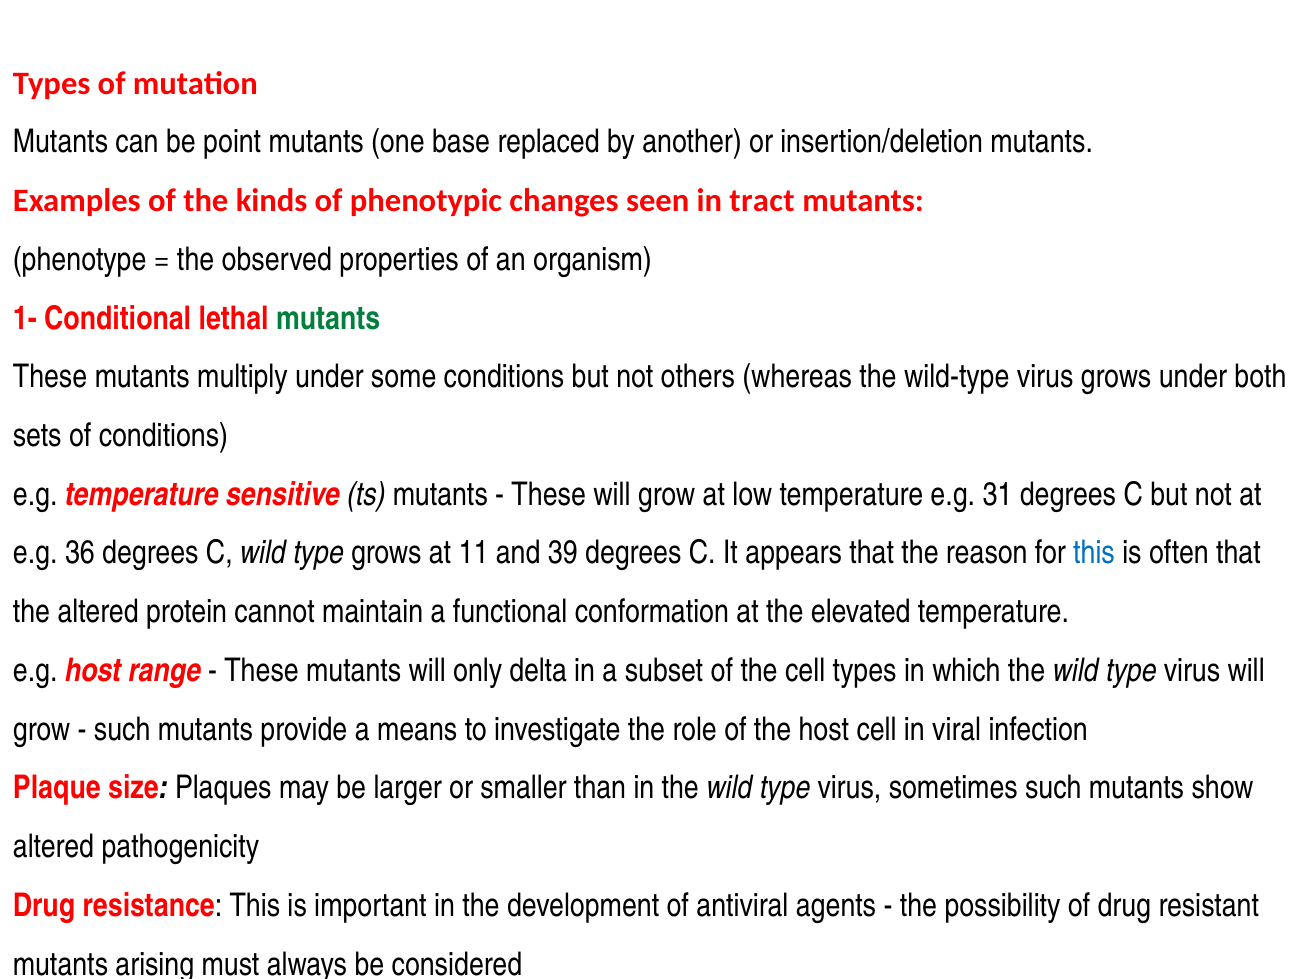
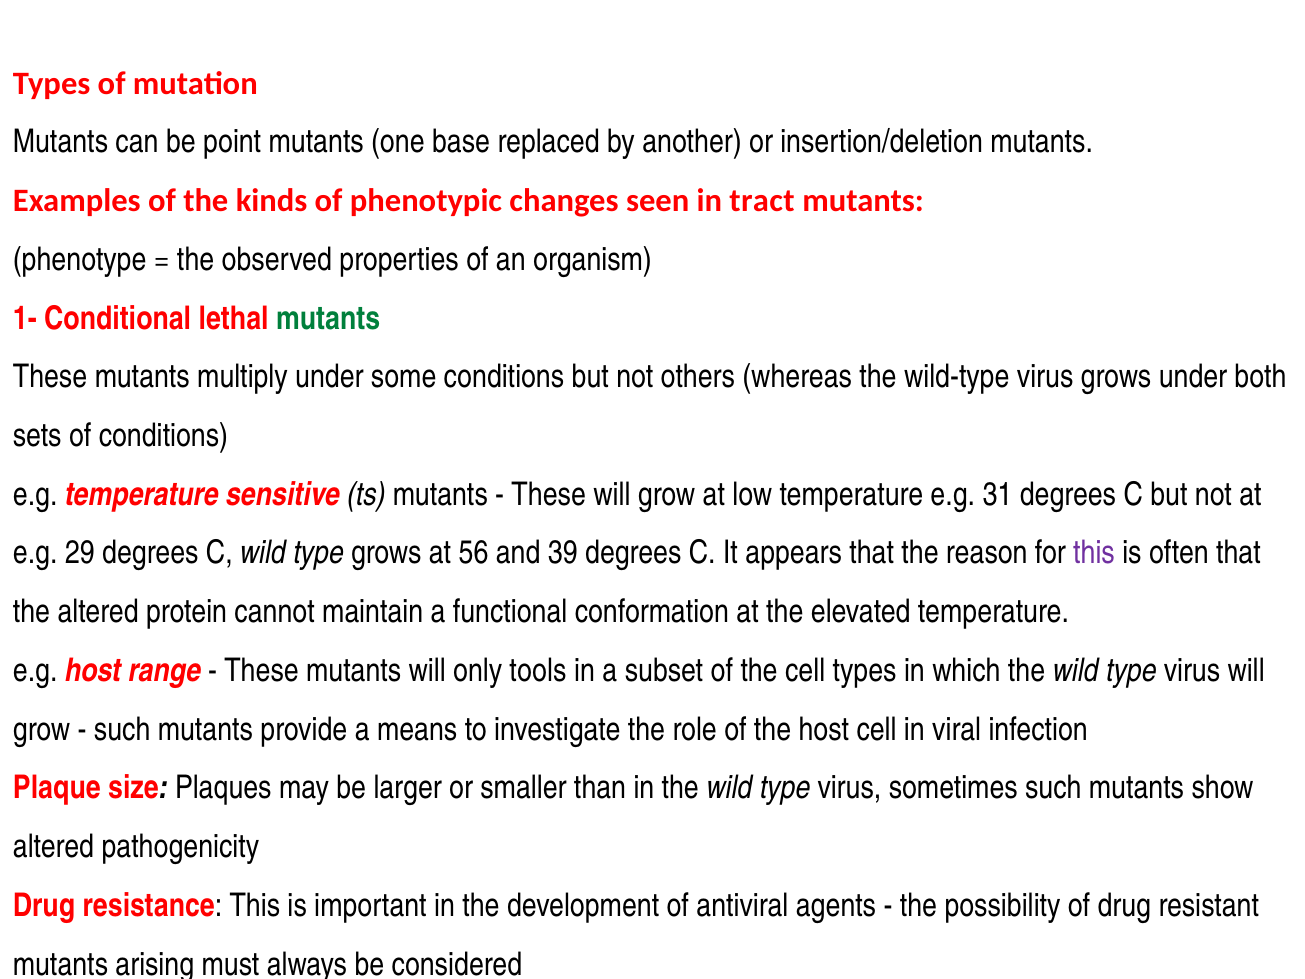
36: 36 -> 29 (80, 553)
11: 11 -> 56 (474, 553)
this colour: blue -> purple (1094, 553)
delta: delta -> tools (538, 671)
